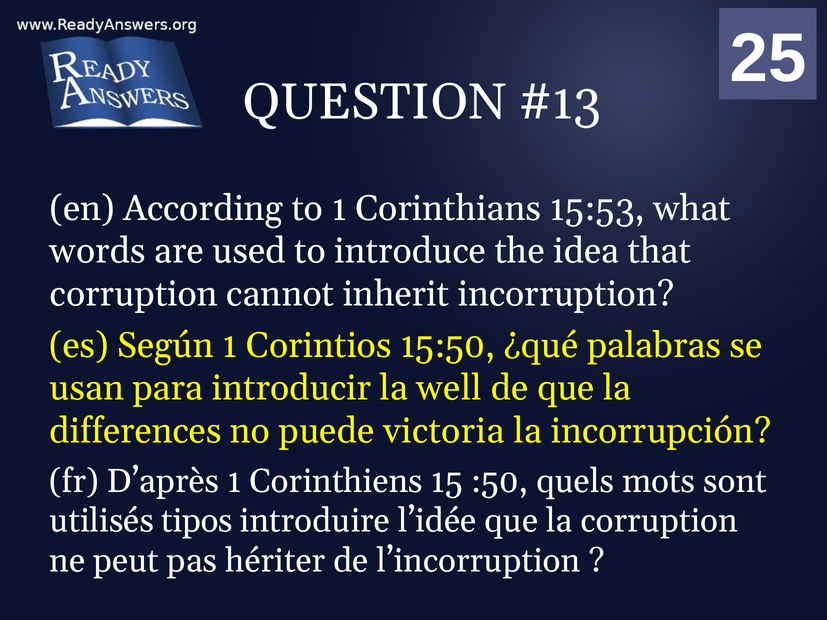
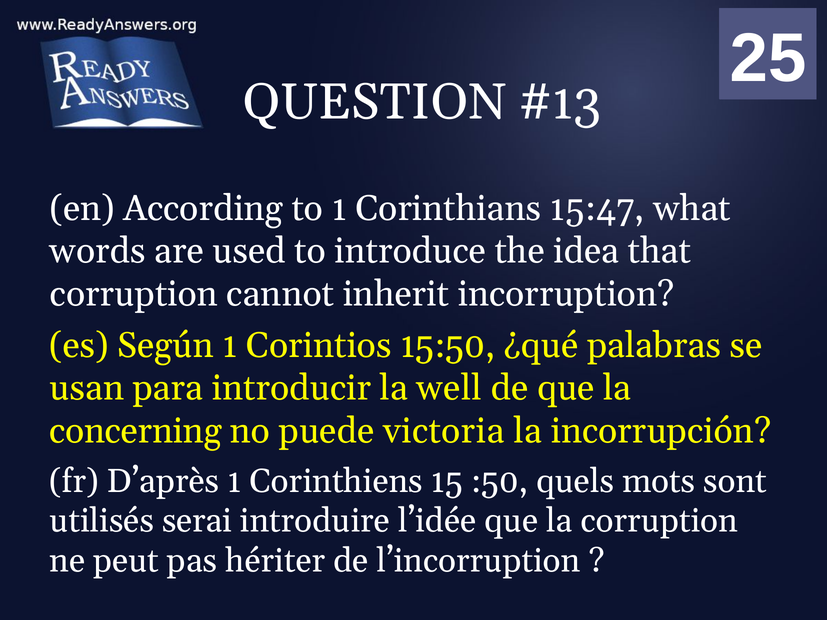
15:53: 15:53 -> 15:47 (597, 208)
differences: differences -> concerning (136, 431)
tipos: tipos -> serai (197, 521)
